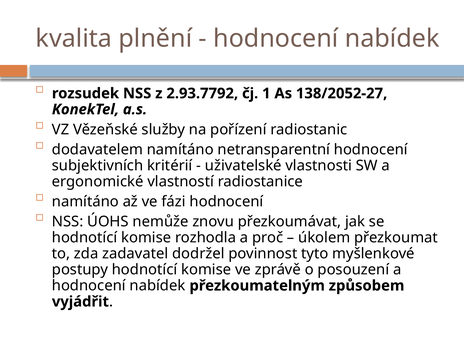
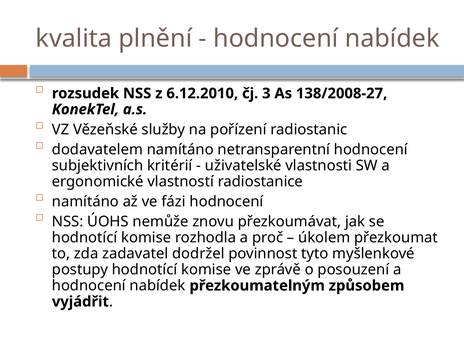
2.93.7792: 2.93.7792 -> 6.12.2010 (202, 93)
1: 1 -> 3 (266, 93)
138/2052-27: 138/2052-27 -> 138/2008-27 (342, 93)
